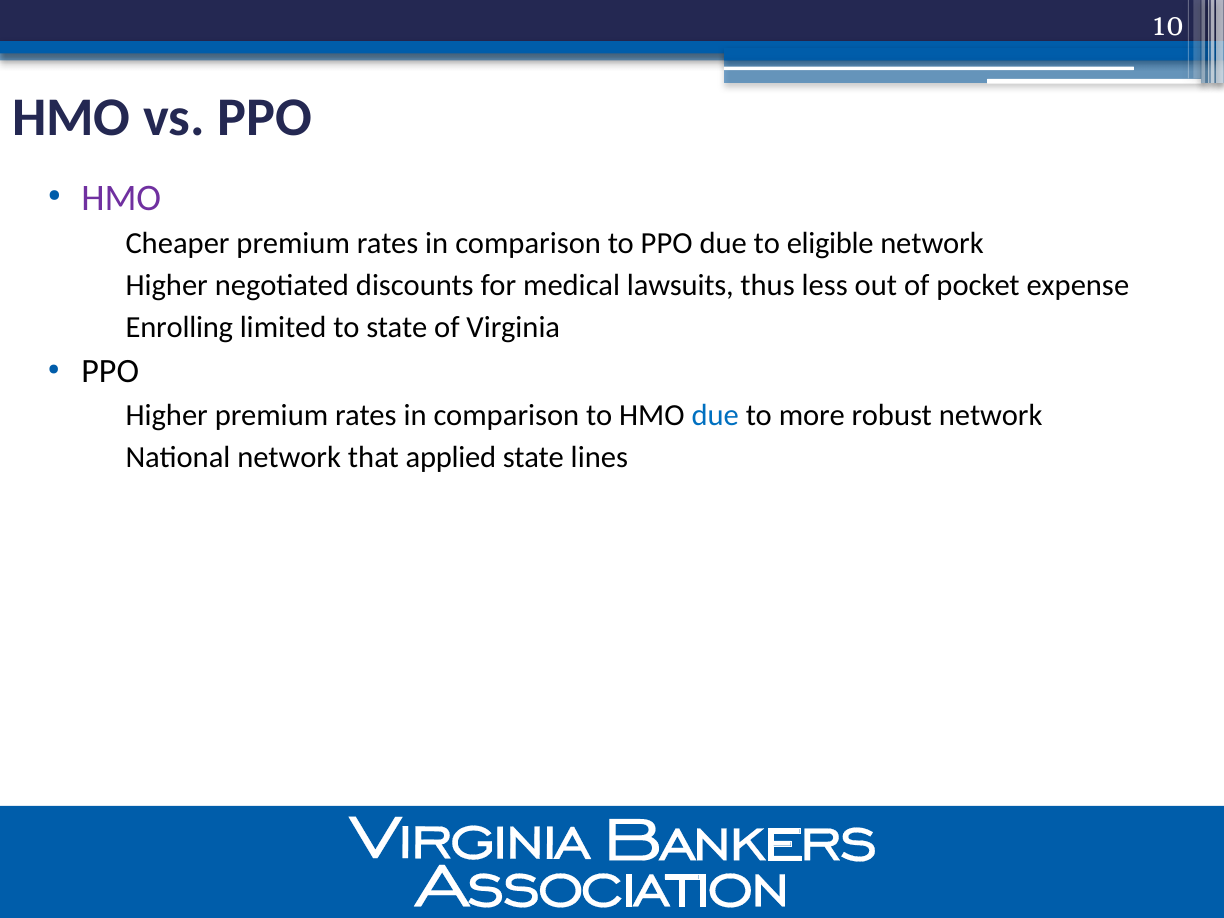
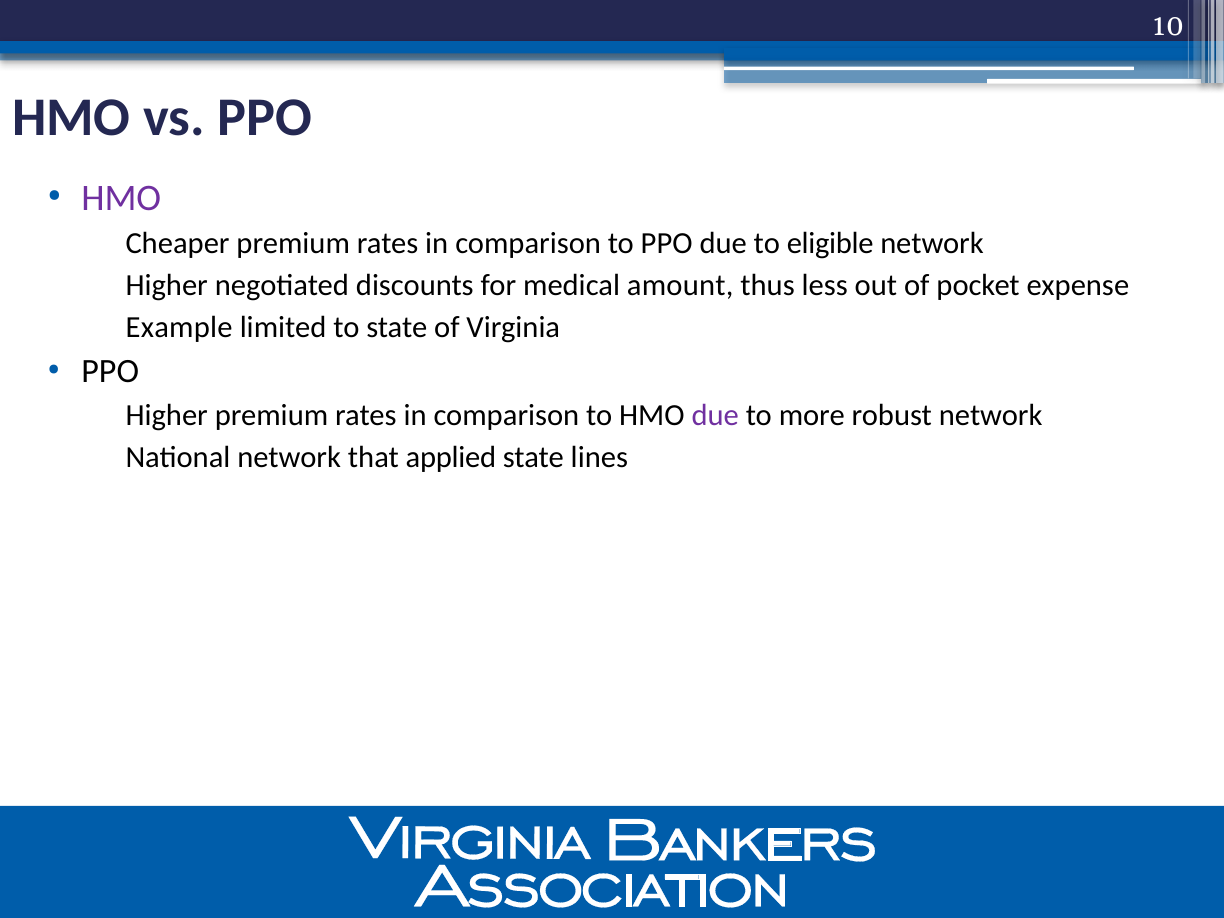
lawsuits: lawsuits -> amount (680, 285)
Enrolling: Enrolling -> Example (179, 327)
due colour: blue -> purple (715, 415)
